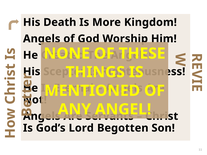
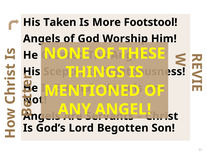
Death: Death -> Taken (60, 22)
Kingdom: Kingdom -> Footstool (151, 22)
